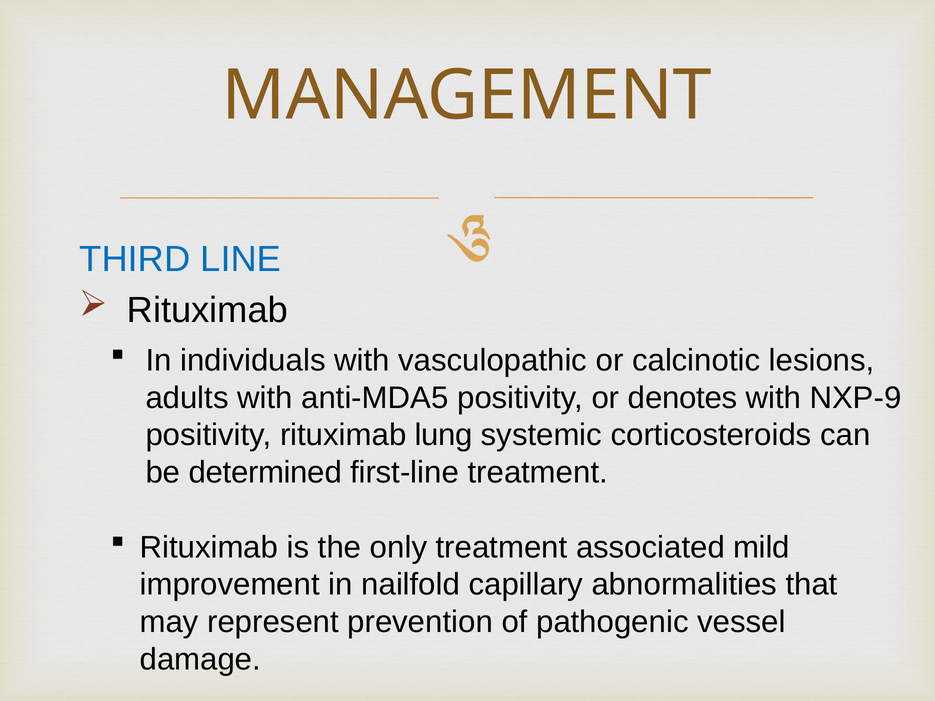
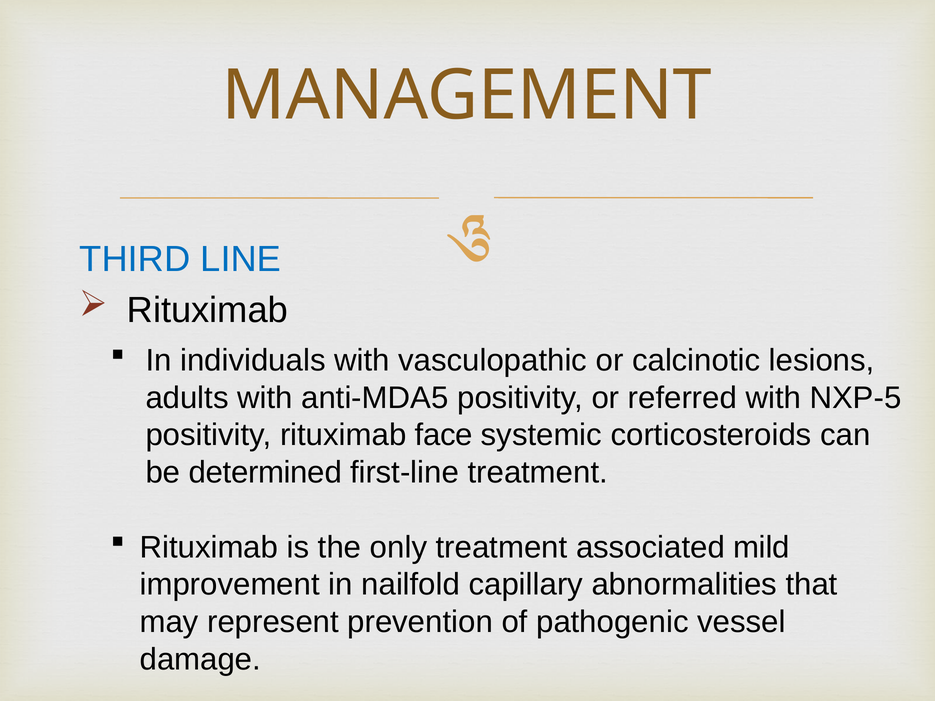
denotes: denotes -> referred (682, 398)
NXP-9: NXP-9 -> NXP-5 (856, 398)
lung: lung -> face (444, 435)
